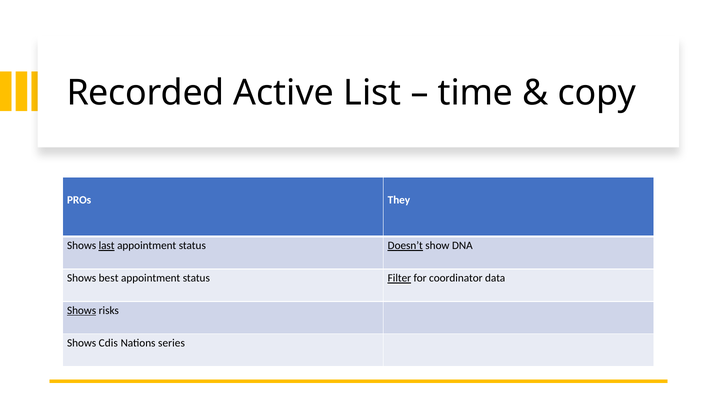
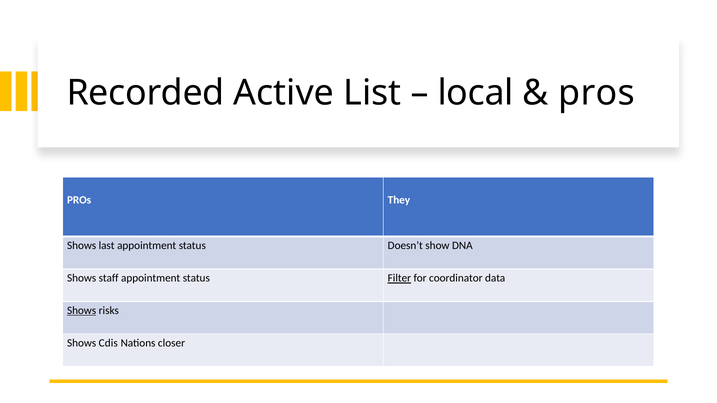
time: time -> local (476, 93)
copy: copy -> pros (597, 93)
last underline: present -> none (107, 246)
Doesn’t underline: present -> none (405, 246)
best: best -> staff (109, 278)
series: series -> closer (172, 343)
